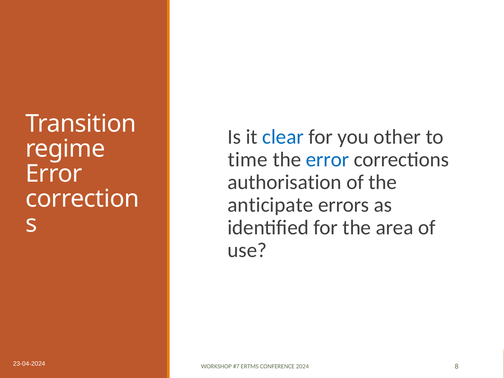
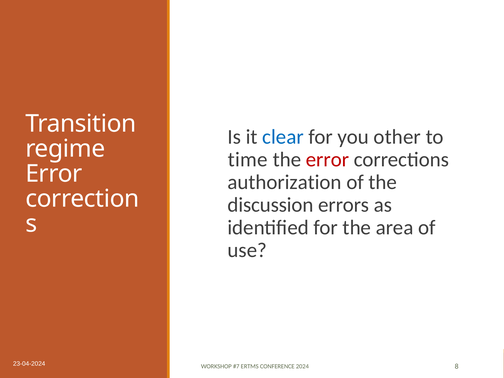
error colour: blue -> red (327, 160)
authorisation: authorisation -> authorization (285, 182)
anticipate: anticipate -> discussion (271, 205)
